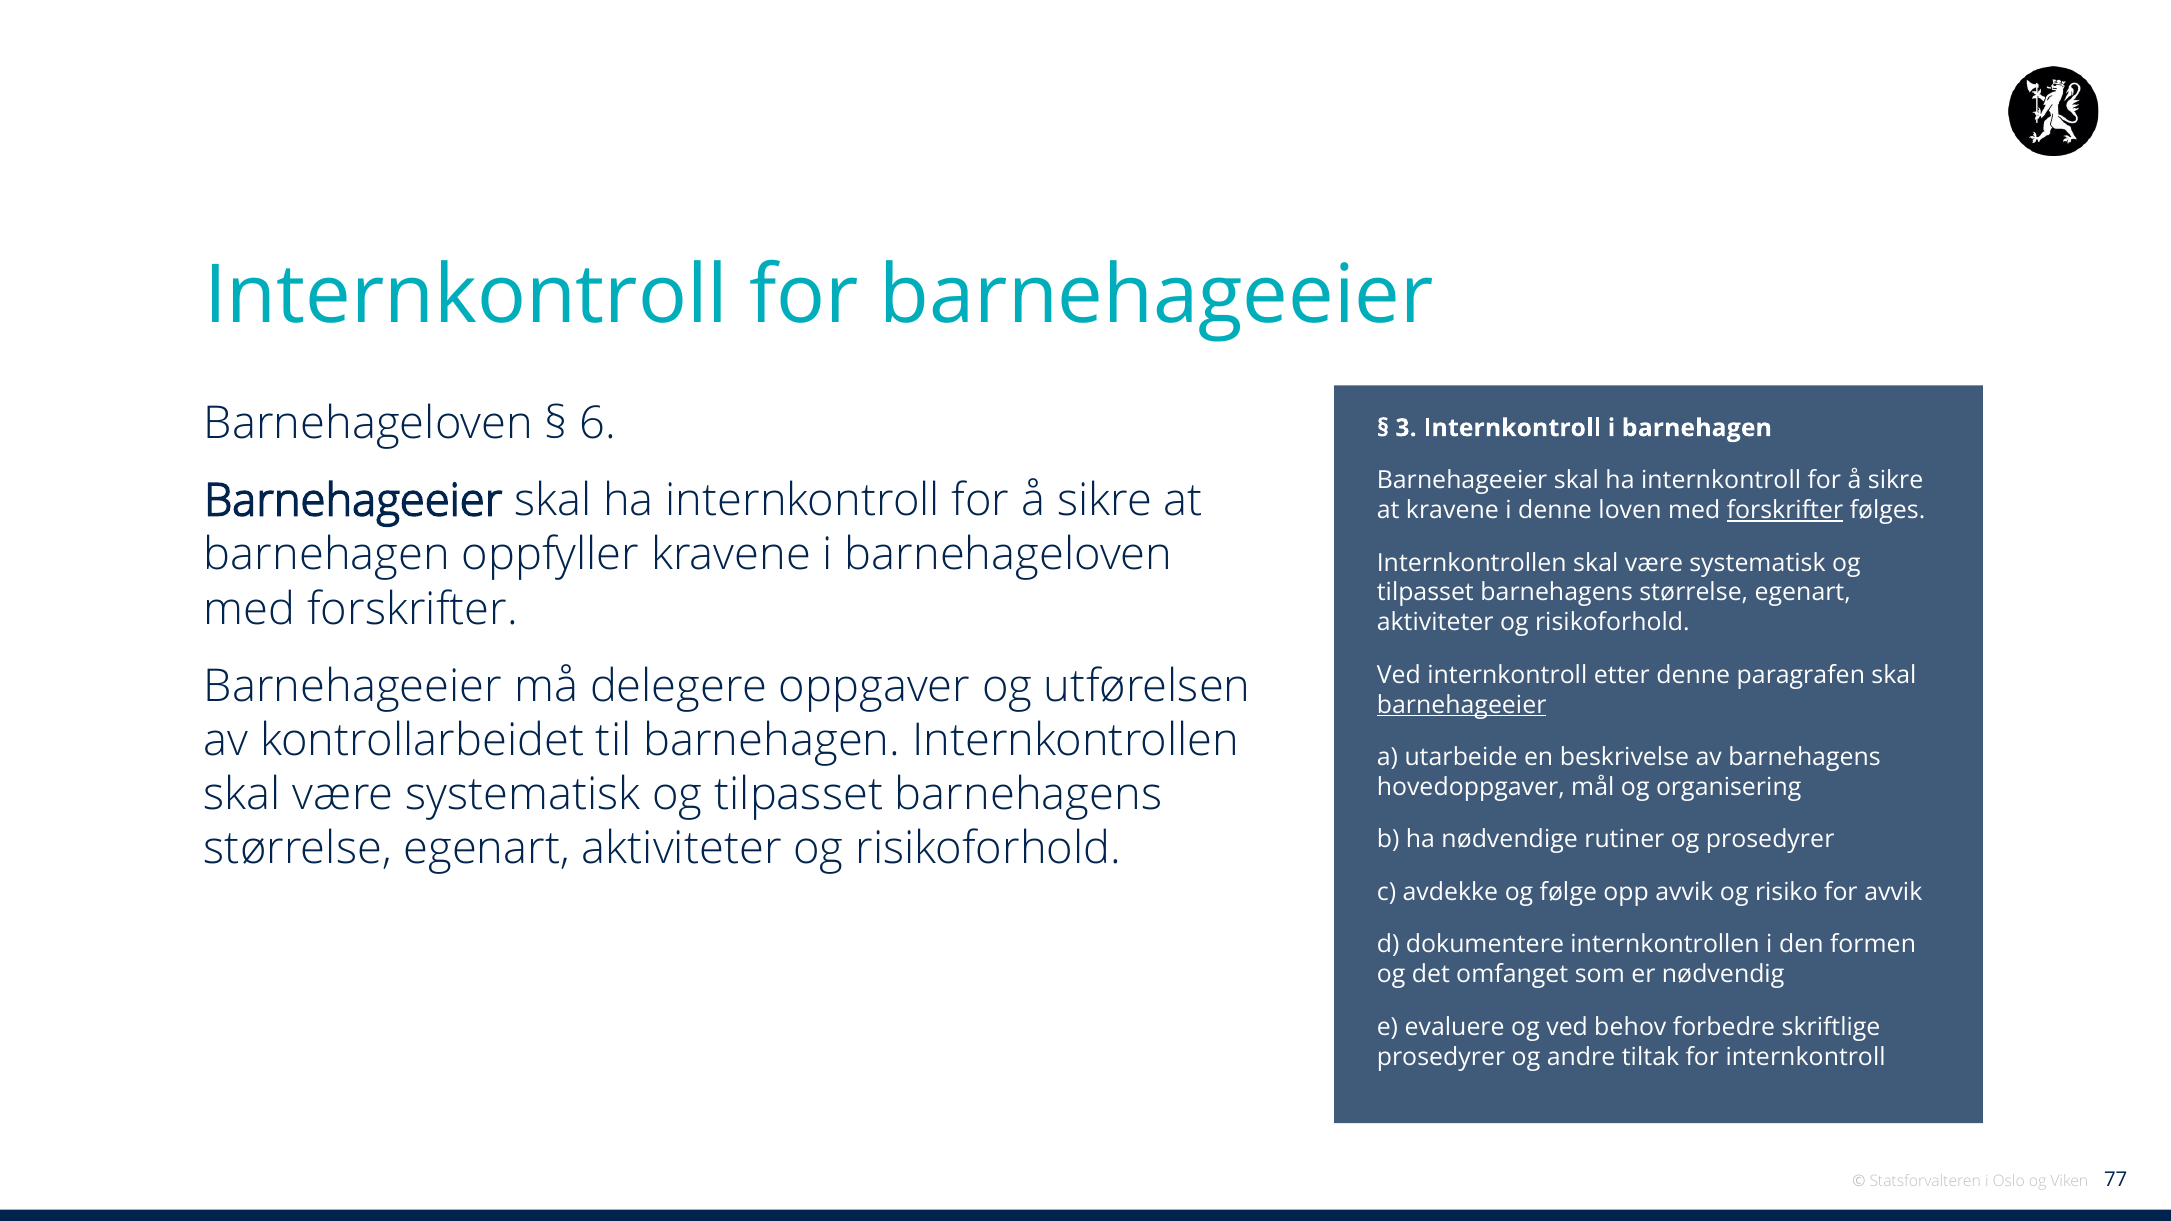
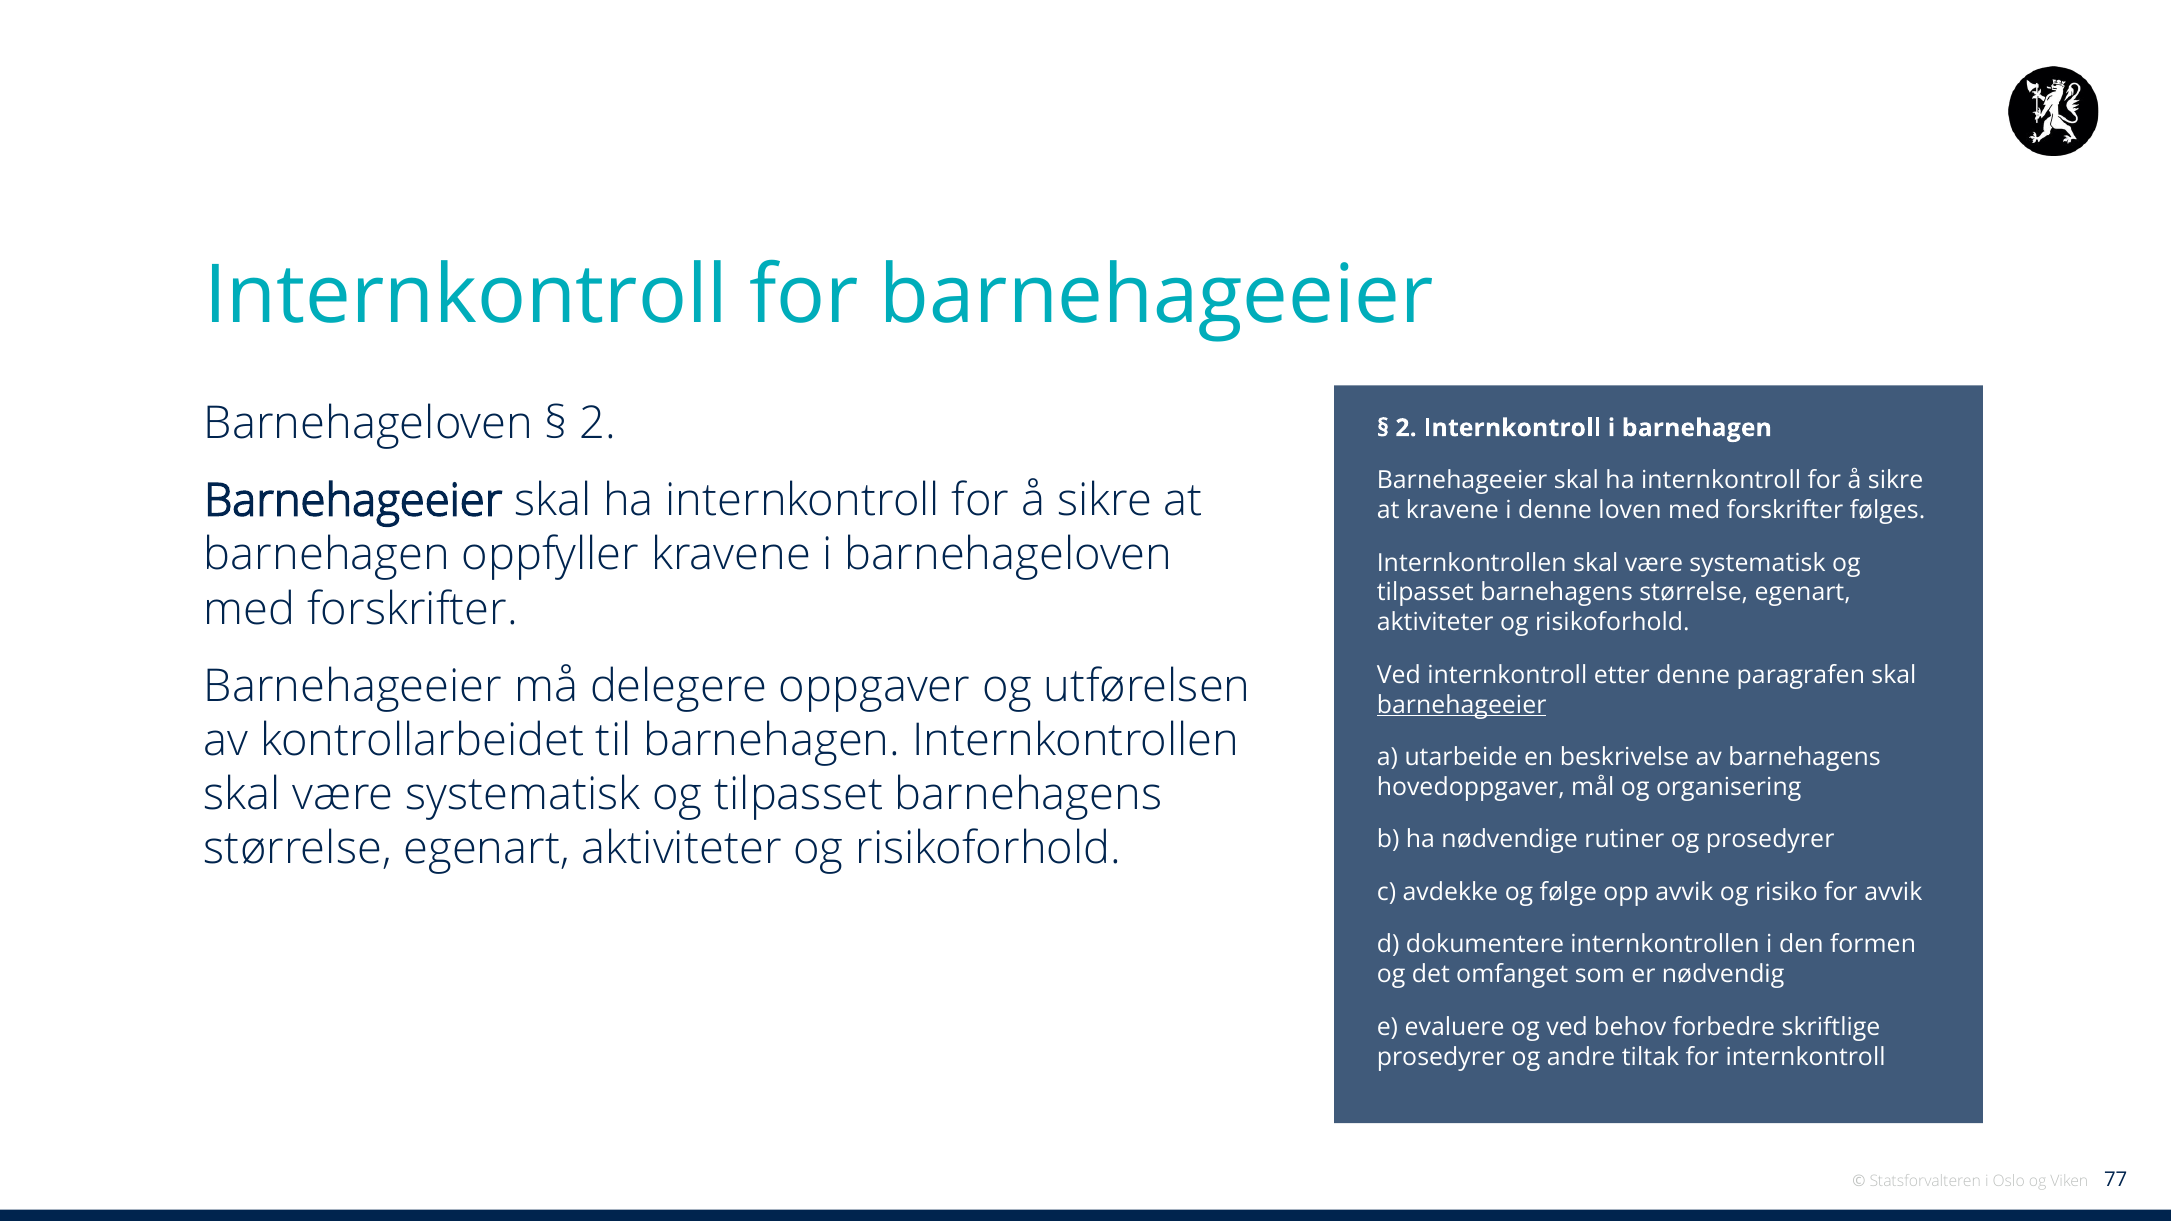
6: 6 -> 2 (598, 424)
3: 3 -> 2 (1406, 428)
forskrifter underline: present -> none (1785, 510)
